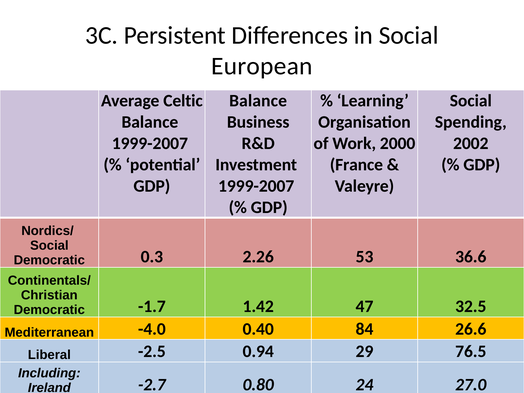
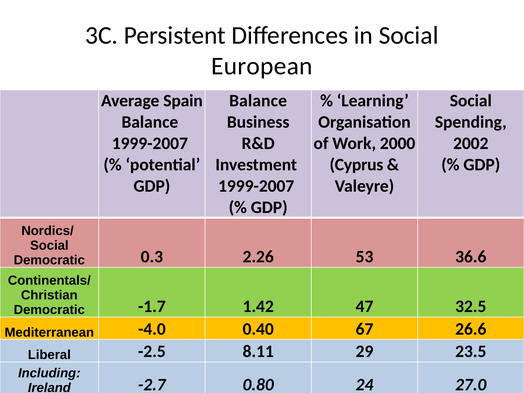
Celtic: Celtic -> Spain (183, 101)
France: France -> Cyprus (356, 165)
84: 84 -> 67 (365, 329)
0.94: 0.94 -> 8.11 (258, 352)
76.5: 76.5 -> 23.5 (471, 352)
